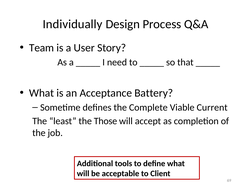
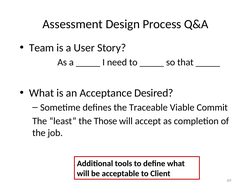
Individually: Individually -> Assessment (73, 24)
Battery: Battery -> Desired (154, 93)
Complete: Complete -> Traceable (148, 107)
Current: Current -> Commit (212, 107)
